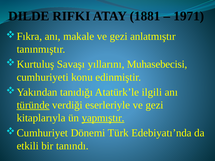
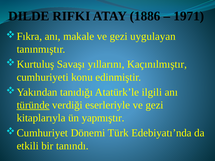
1881: 1881 -> 1886 (145, 16)
anlatmıştır: anlatmıştır -> uygulayan (153, 36)
Muhasebecisi: Muhasebecisi -> Kaçınılmıştır (157, 64)
yapmıştır underline: present -> none (103, 118)
